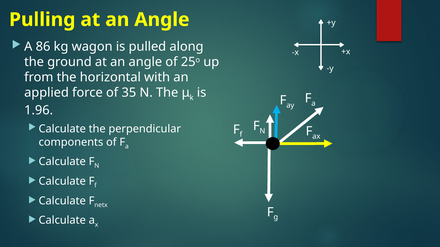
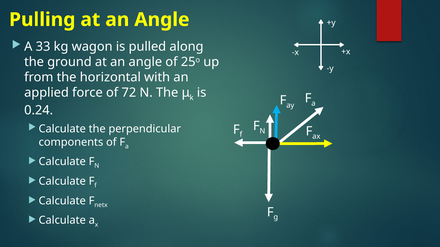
86: 86 -> 33 (43, 47)
35: 35 -> 72 (129, 93)
1.96: 1.96 -> 0.24 (39, 110)
